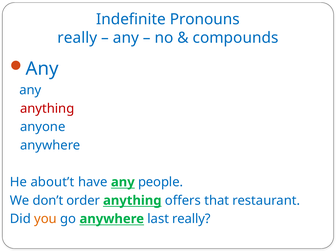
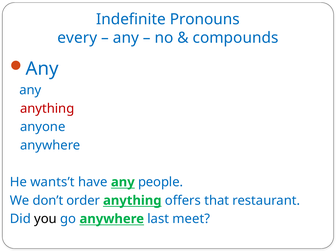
really: really -> every (77, 38)
about’t: about’t -> wants’t (52, 182)
you colour: orange -> black (45, 219)
last really: really -> meet (191, 219)
